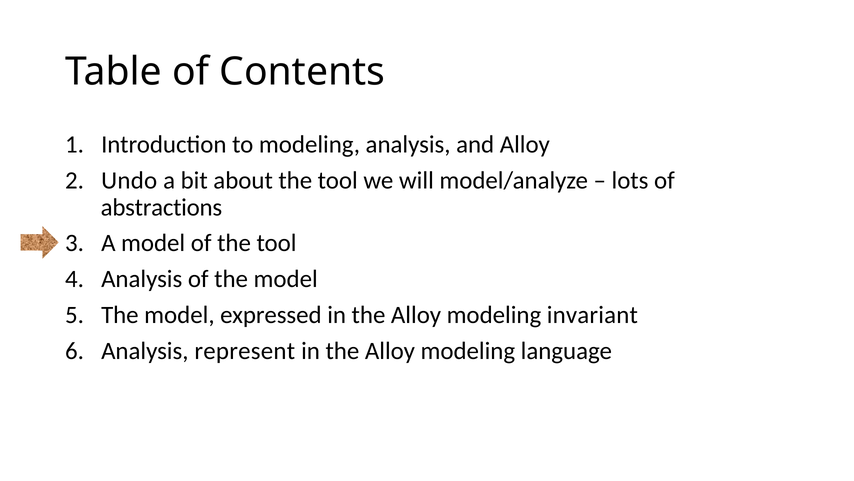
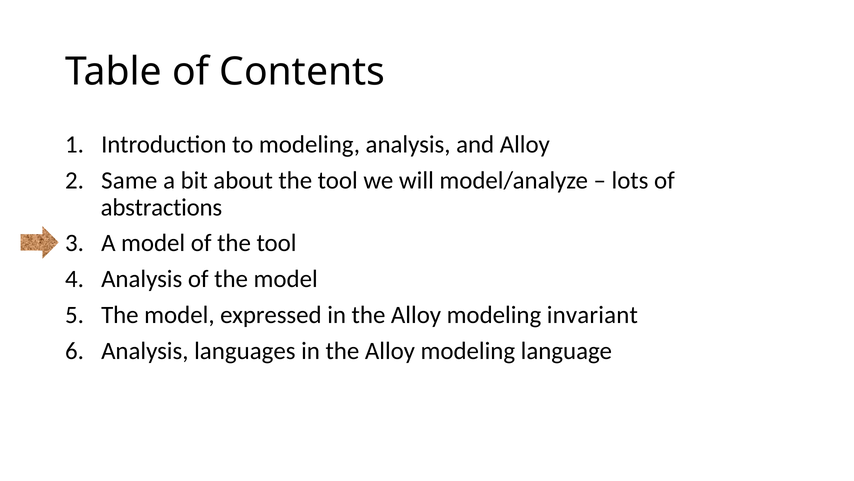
Undo: Undo -> Same (129, 180)
represent: represent -> languages (245, 350)
